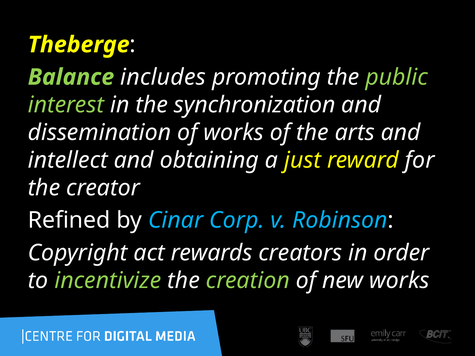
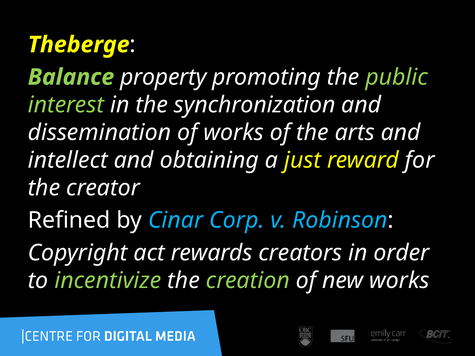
includes: includes -> property (163, 77)
